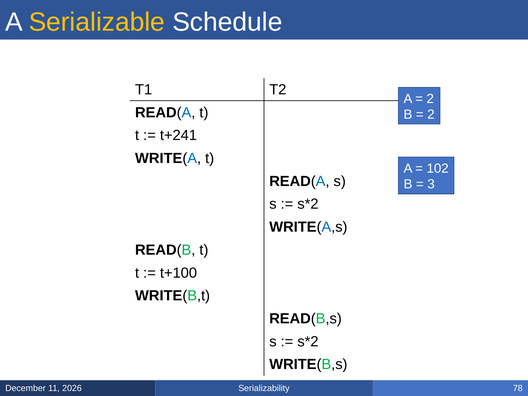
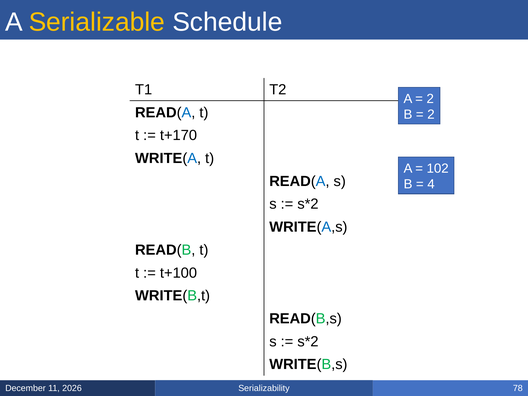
t+241: t+241 -> t+170 (179, 135)
3: 3 -> 4 (431, 184)
